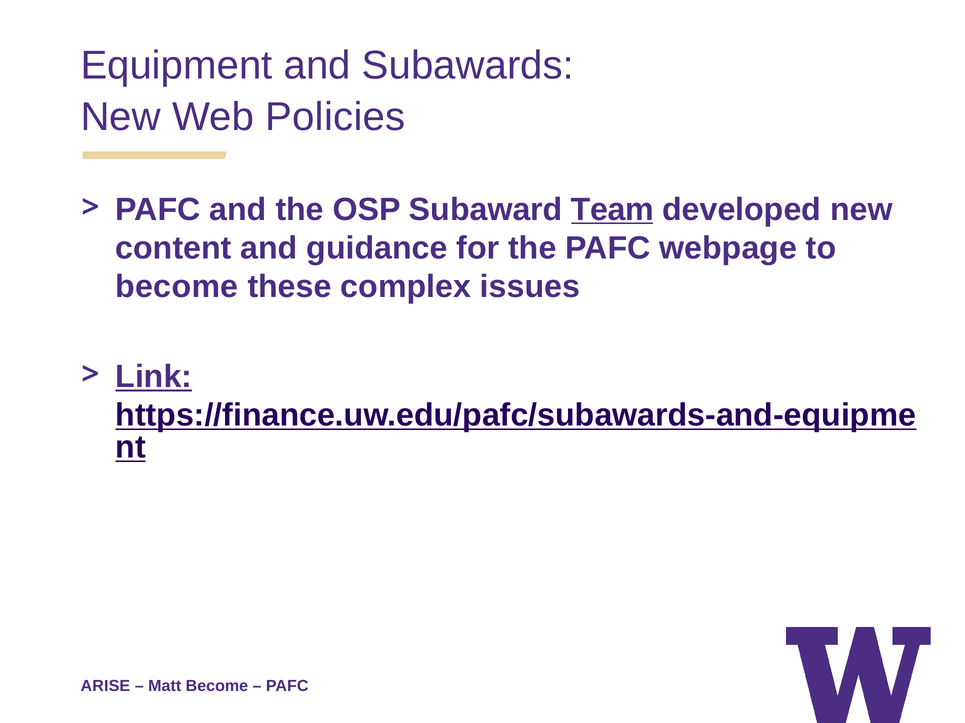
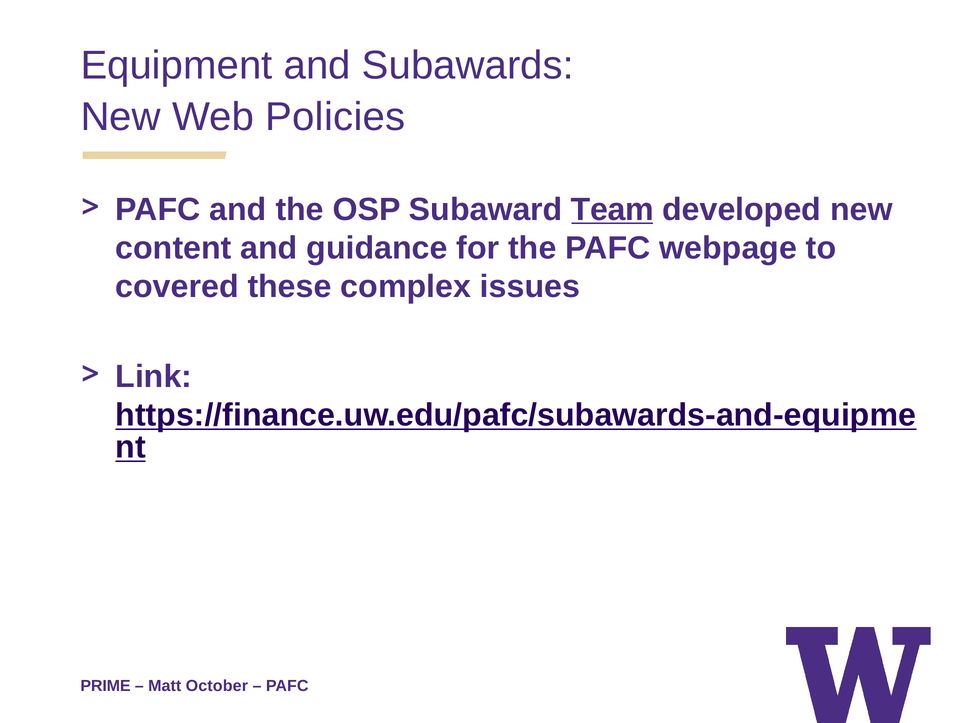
become: become -> covered (177, 287)
Link underline: present -> none (154, 377)
ARISE: ARISE -> PRIME (106, 687)
Matt Become: Become -> October (217, 687)
